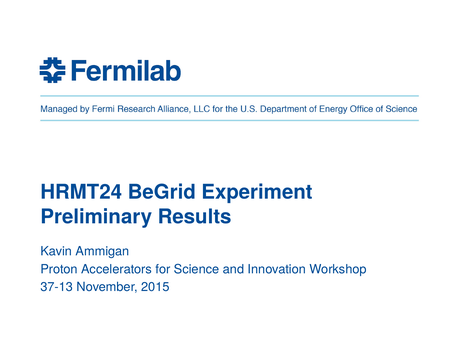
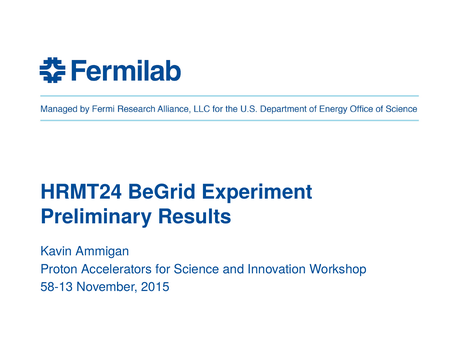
37-13: 37-13 -> 58-13 (57, 287)
